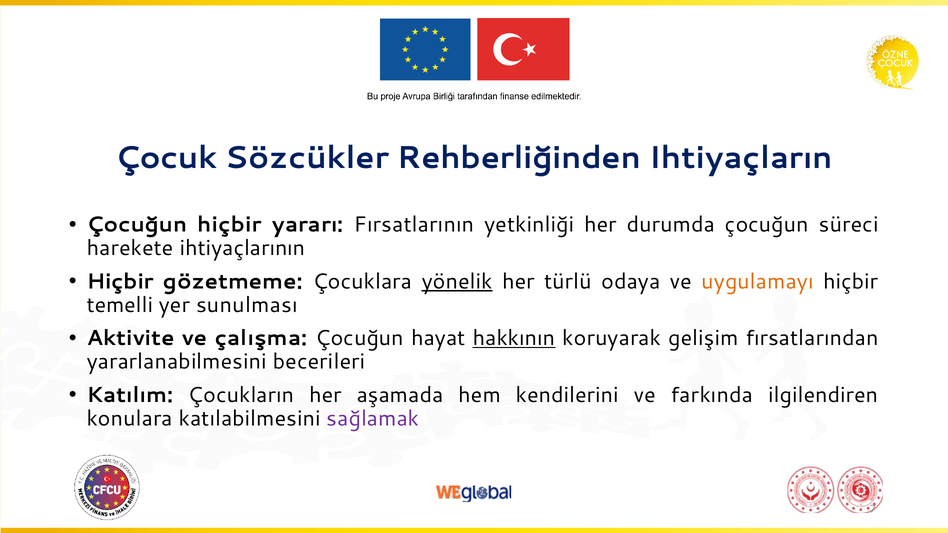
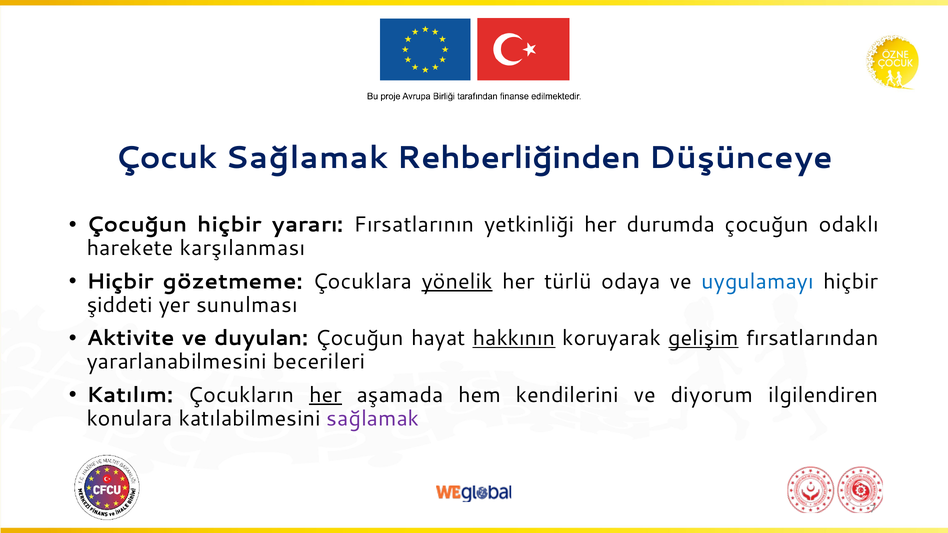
Çocuk Sözcükler: Sözcükler -> Sağlamak (307, 158)
Ihtiyaçların: Ihtiyaçların -> Düşünceye (741, 158)
süreci: süreci -> odaklı (849, 225)
ihtiyaçlarının: ihtiyaçlarının -> karşılanması (242, 248)
uygulamayı colour: orange -> blue (757, 282)
temelli: temelli -> şiddeti (120, 305)
çalışma: çalışma -> duyulan (261, 338)
gelişim underline: none -> present (703, 338)
her underline: none -> present (325, 395)
farkında: farkında -> diyorum (712, 395)
